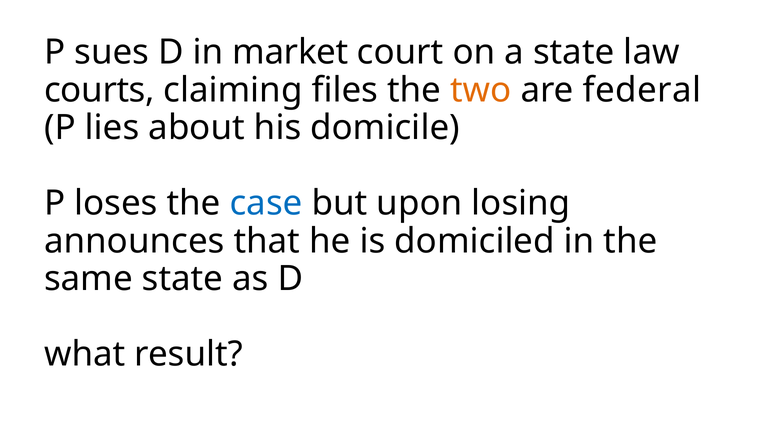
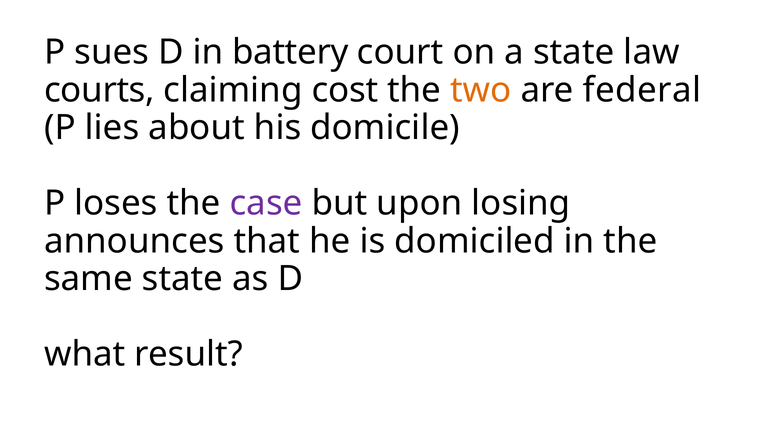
market: market -> battery (290, 52)
files: files -> cost (345, 90)
case colour: blue -> purple (266, 203)
